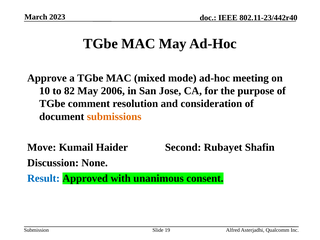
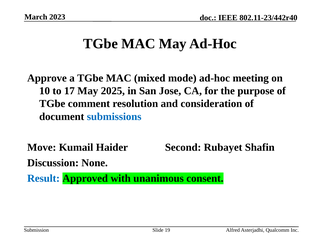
82: 82 -> 17 (69, 91)
2006: 2006 -> 2025 (113, 91)
submissions colour: orange -> blue (114, 116)
